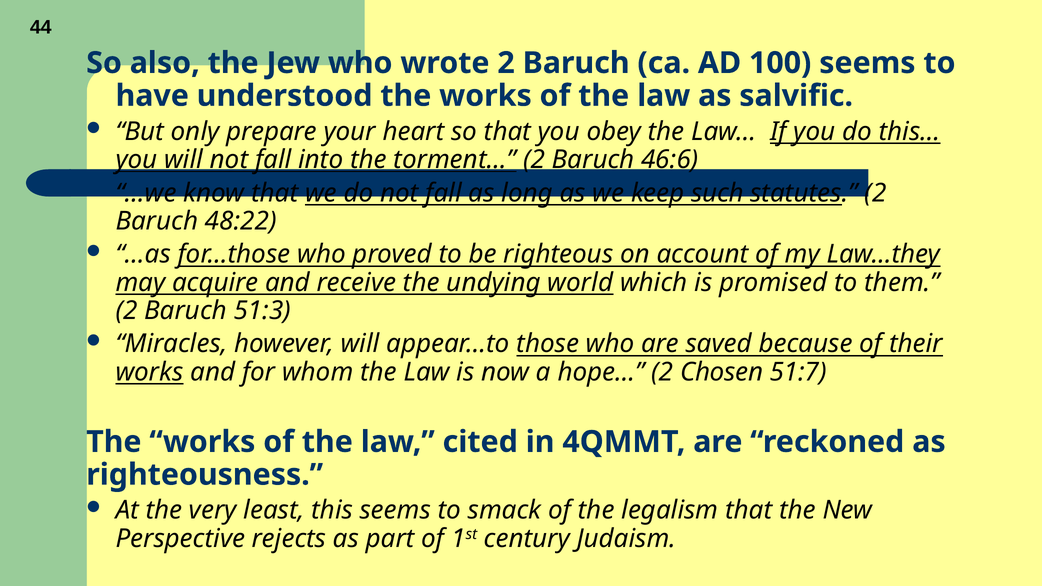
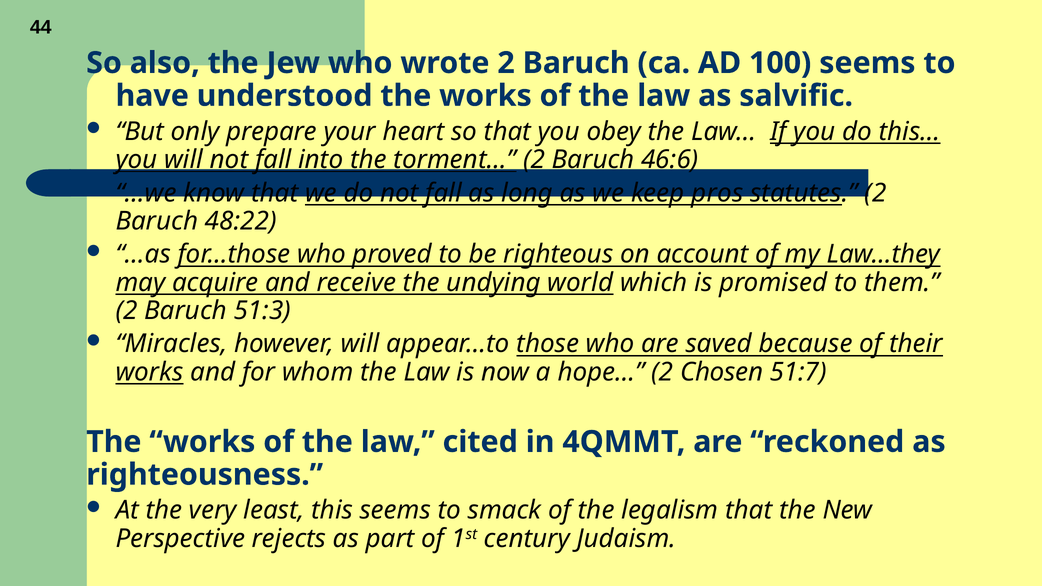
such: such -> pros (717, 193)
